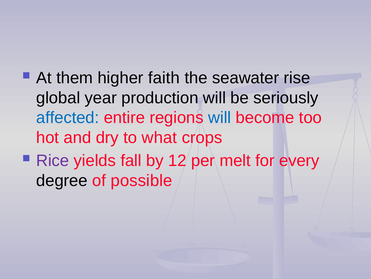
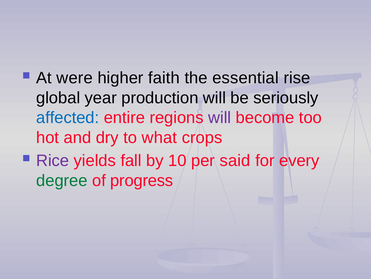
them: them -> were (75, 78)
seawater: seawater -> essential (246, 78)
will colour: blue -> purple (220, 117)
12: 12 -> 10 (177, 160)
melt: melt -> said (235, 160)
degree colour: black -> green (62, 180)
possible: possible -> progress (142, 180)
